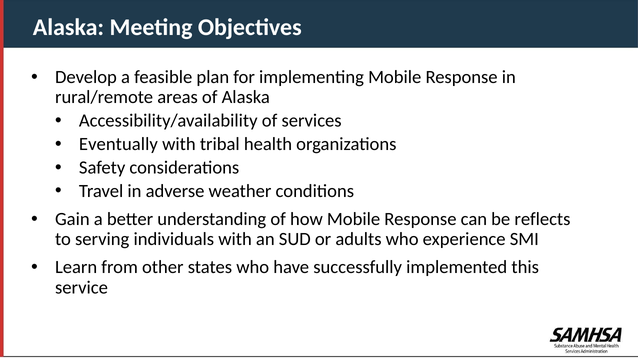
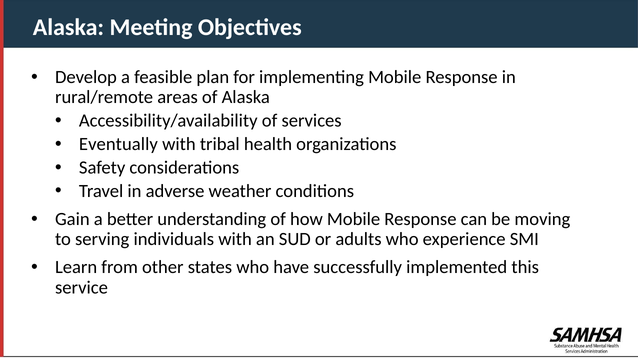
reflects: reflects -> moving (542, 219)
